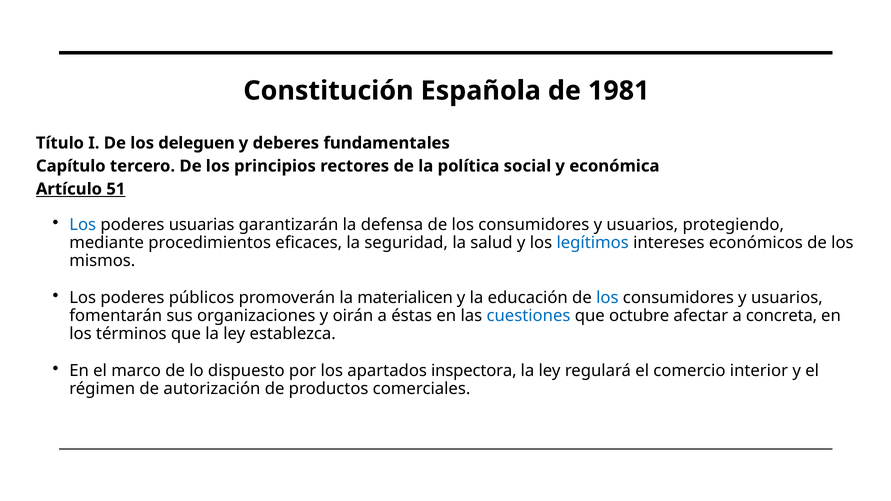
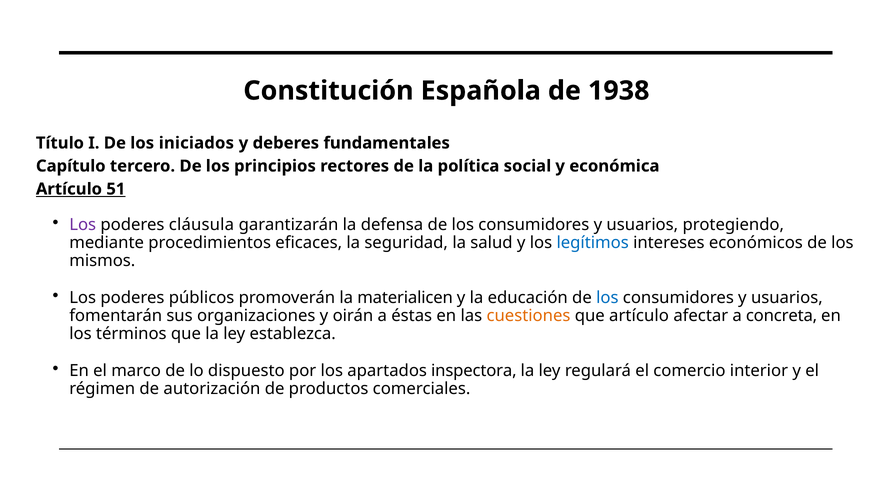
1981: 1981 -> 1938 (619, 91)
deleguen: deleguen -> iniciados (196, 143)
Los colour: blue -> purple (83, 225)
usuarias: usuarias -> cláusula (201, 225)
cuestiones colour: blue -> orange (528, 316)
que octubre: octubre -> artículo (639, 316)
